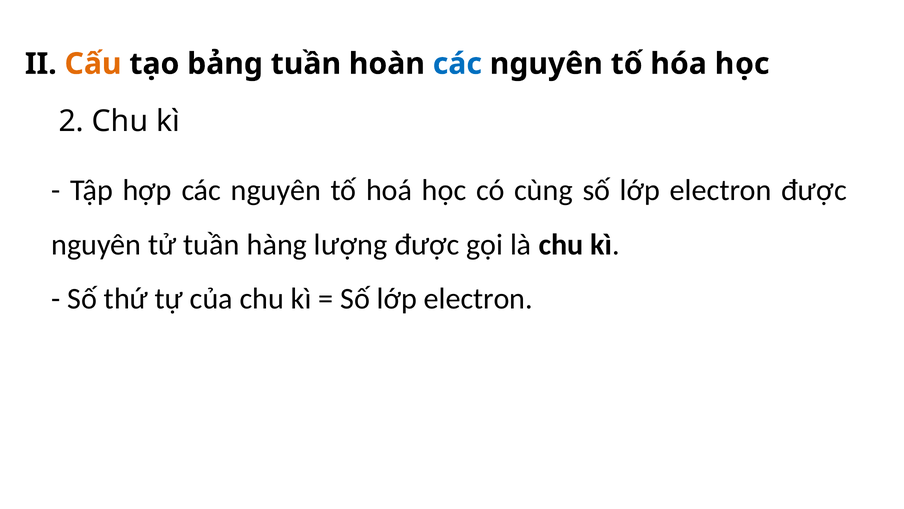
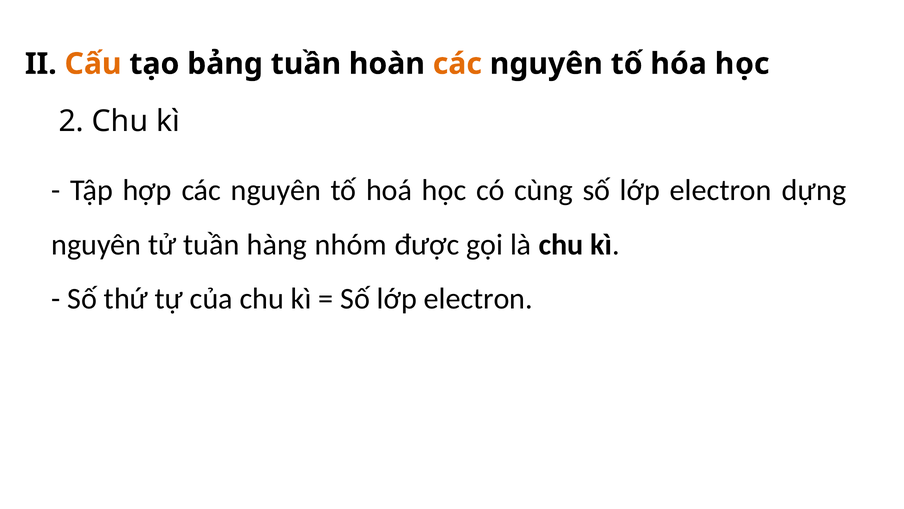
các colour: blue -> orange (457, 64)
electron được: được -> dựng (814, 190)
lượng: lượng -> nhóm (351, 244)
